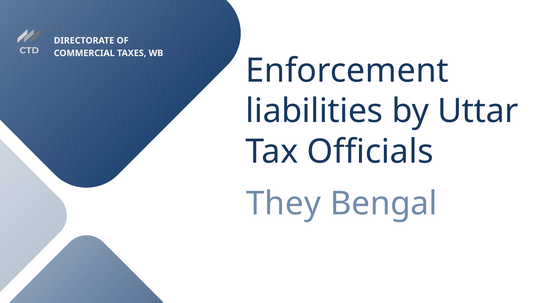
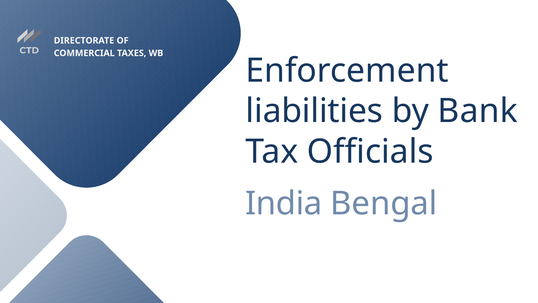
Uttar: Uttar -> Bank (478, 111)
They: They -> India (284, 203)
